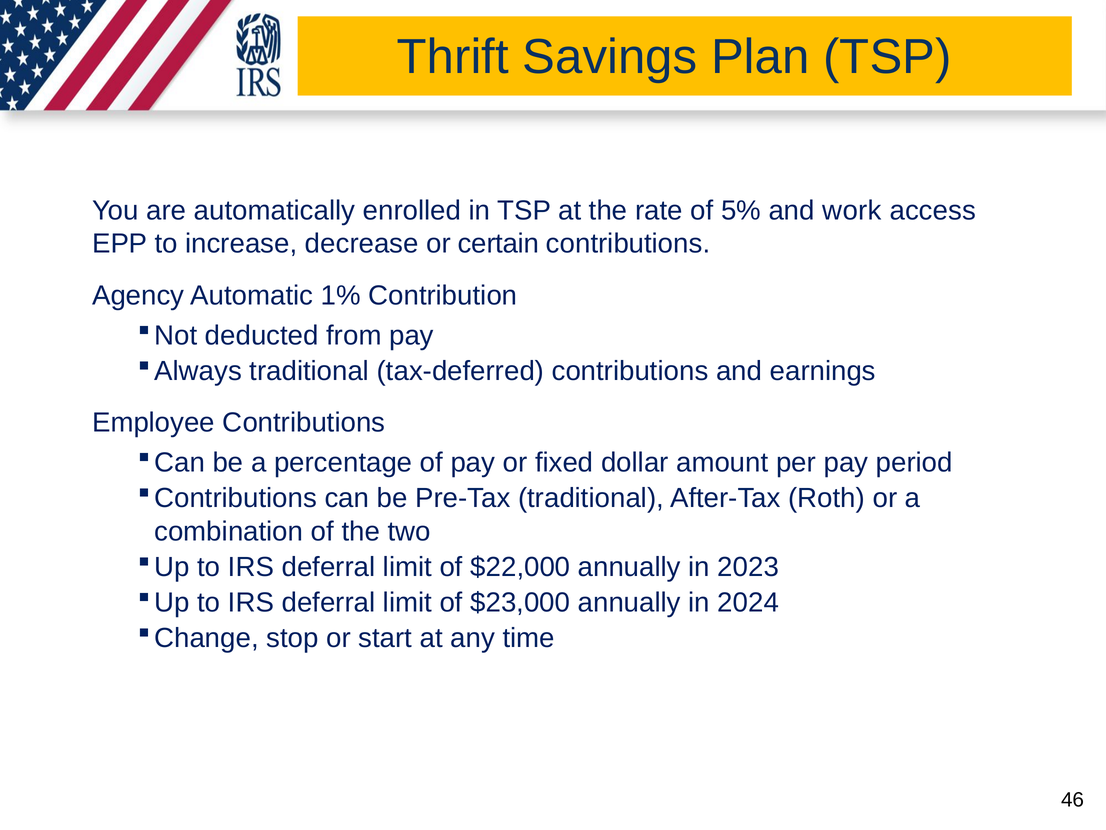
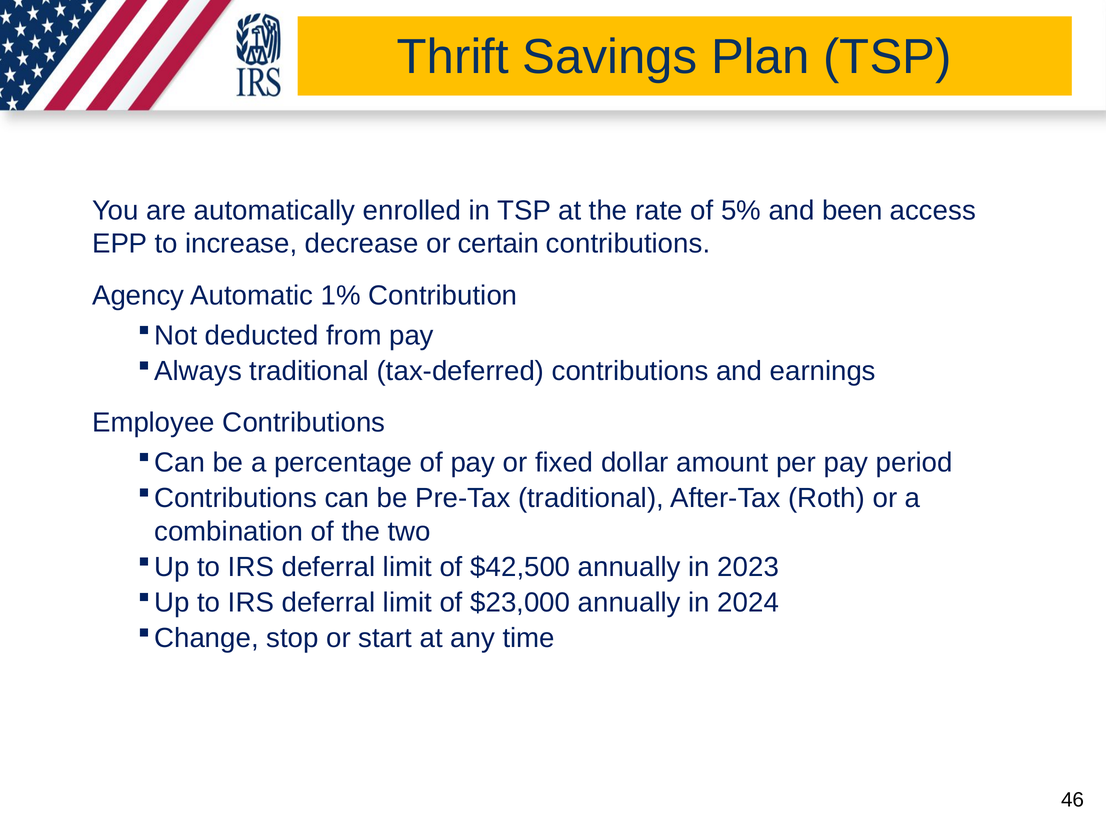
work: work -> been (852, 210)
$22,000: $22,000 -> $42,500 (520, 567)
